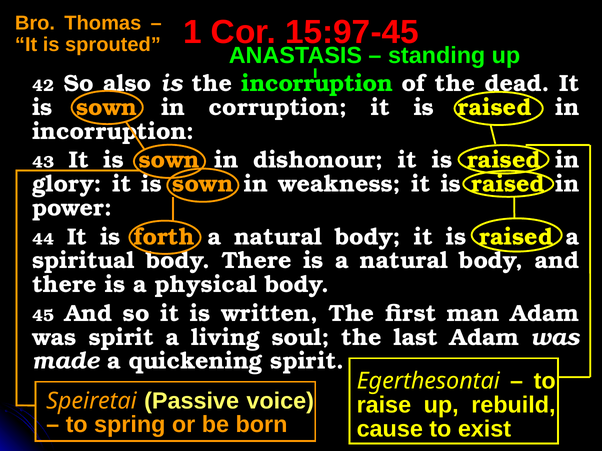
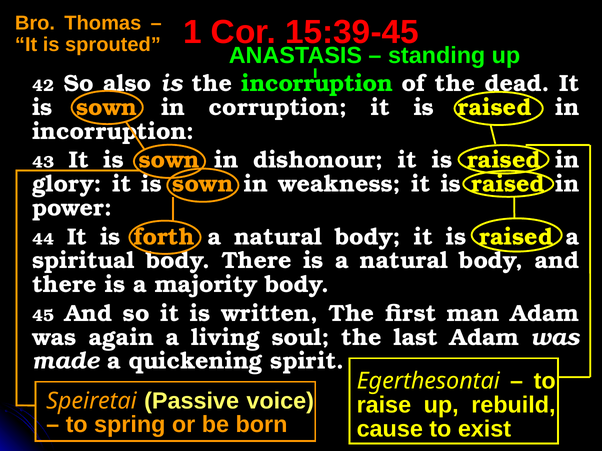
15:97-45: 15:97-45 -> 15:39-45 (352, 32)
physical: physical -> majority (206, 285)
was spirit: spirit -> again (121, 338)
